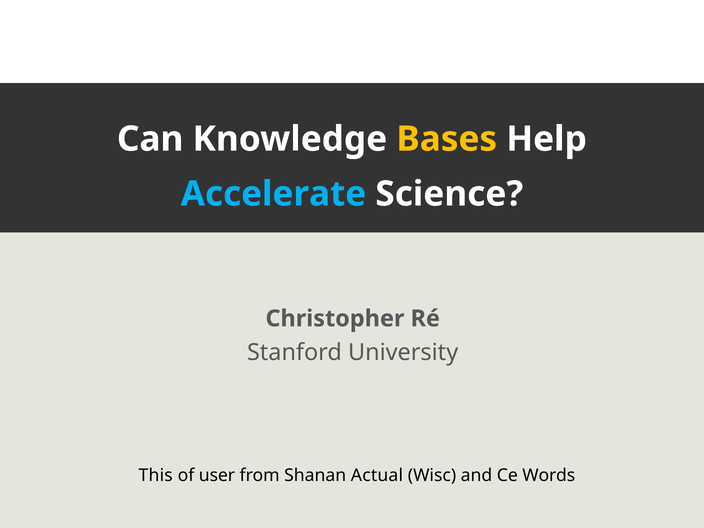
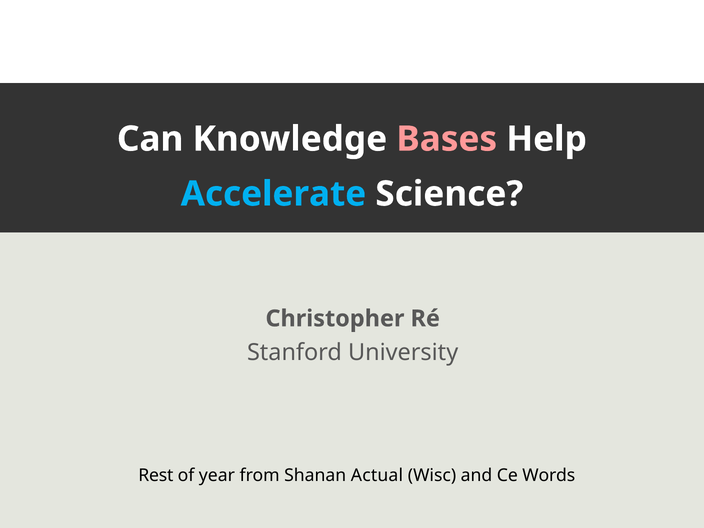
Bases colour: yellow -> pink (447, 139)
This: This -> Rest (156, 476)
user: user -> year (217, 476)
